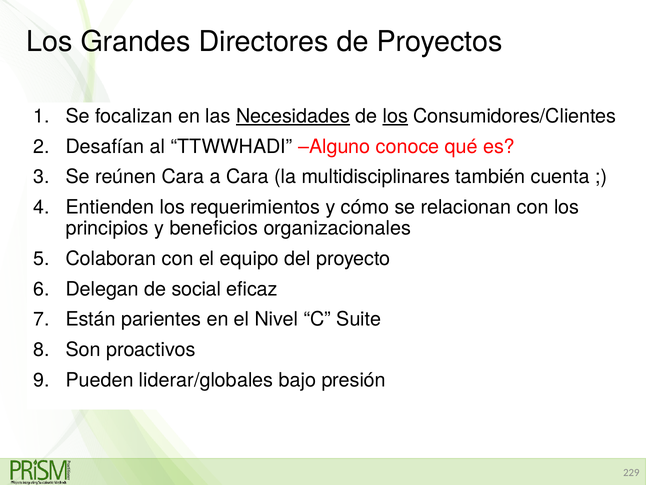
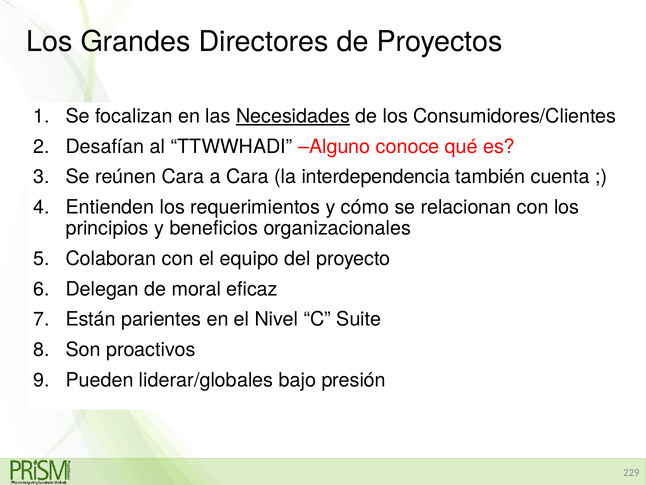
los underline: present -> none (395, 116)
multidisciplinares: multidisciplinares -> interdependencia (376, 177)
social: social -> moral (196, 289)
